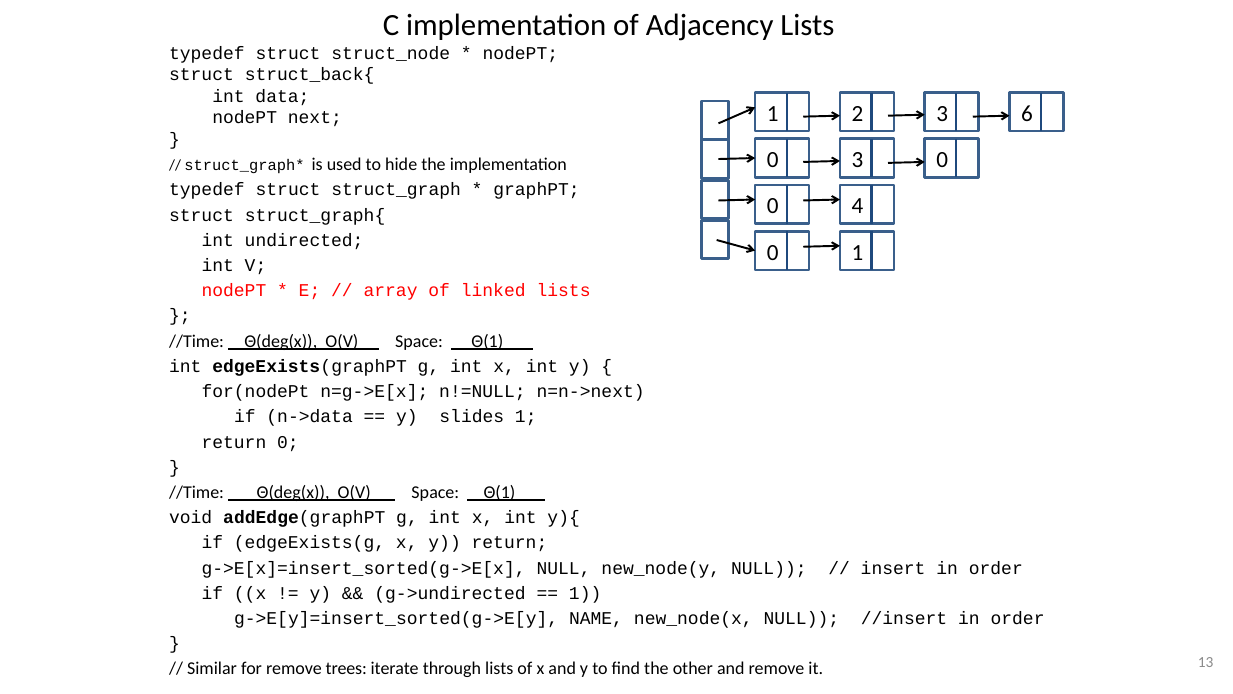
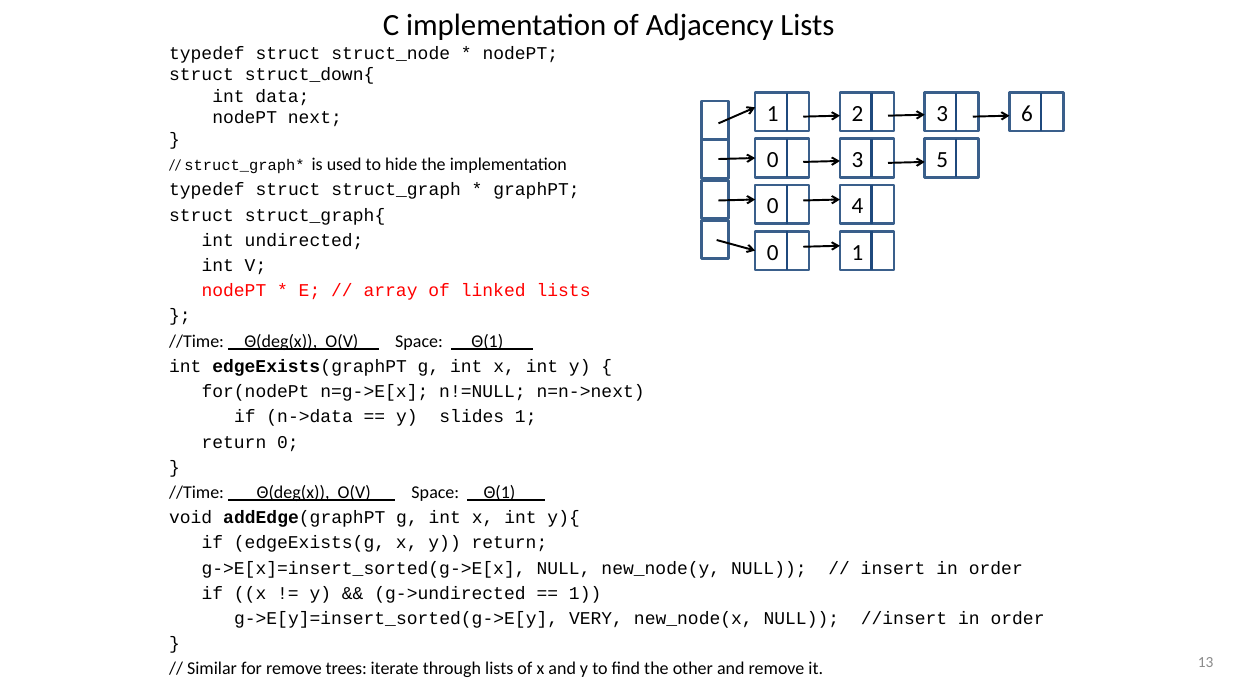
struct_back{: struct_back{ -> struct_down{ (310, 75)
3 0: 0 -> 5 (942, 160)
NAME: NAME -> VERY (596, 618)
